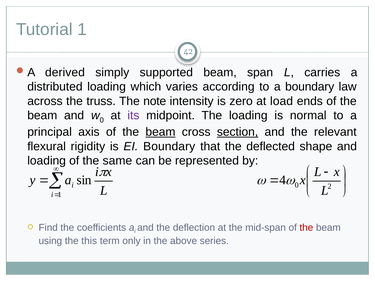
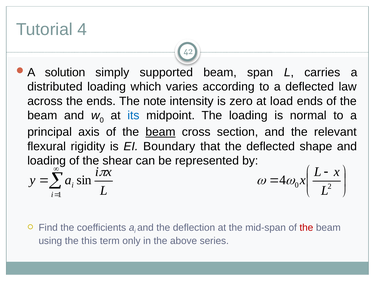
Tutorial 1: 1 -> 4 (82, 30)
derived: derived -> solution (65, 72)
a boundary: boundary -> deflected (310, 87)
the truss: truss -> ends (101, 101)
its colour: purple -> blue (133, 116)
section underline: present -> none (238, 132)
same: same -> shear (117, 161)
